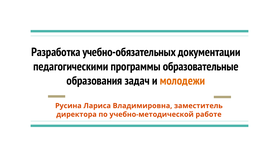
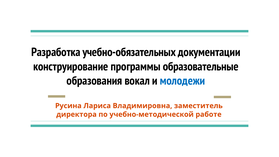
педагогическими: педагогическими -> конструирование (71, 66)
задач: задач -> вокал (137, 81)
молодежи colour: orange -> blue (183, 81)
